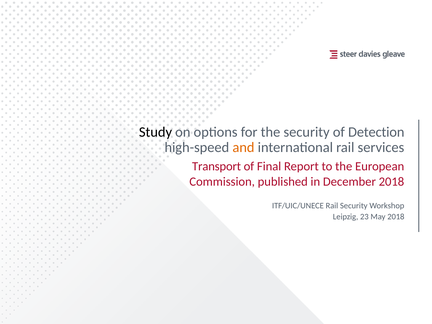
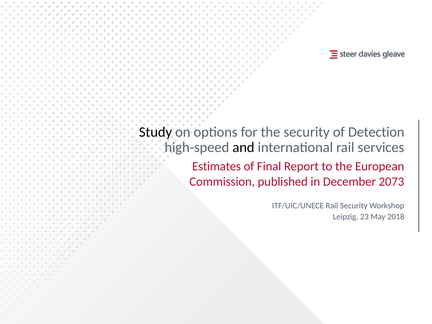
and colour: orange -> black (243, 148)
Transport: Transport -> Estimates (217, 166)
December 2018: 2018 -> 2073 (391, 182)
